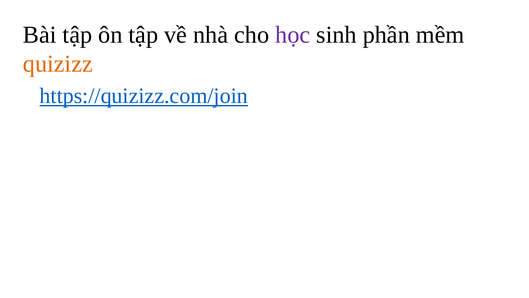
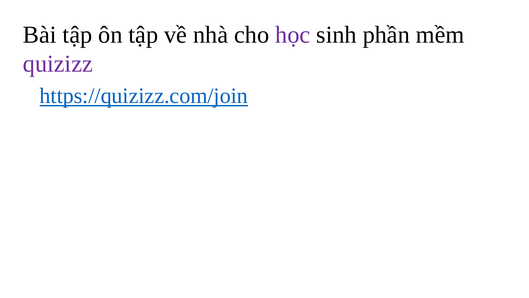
quizizz colour: orange -> purple (58, 64)
